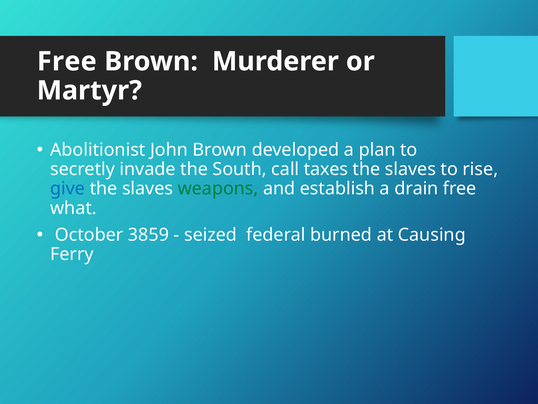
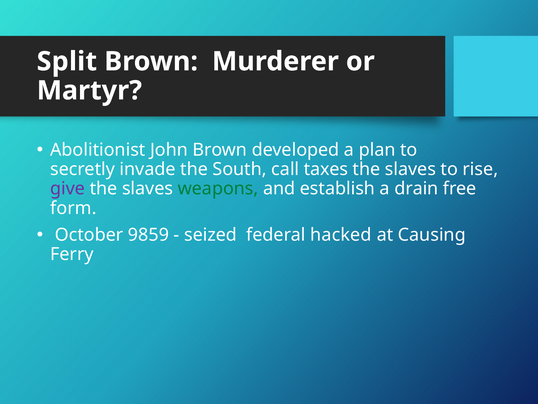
Free: Free -> Split (67, 61)
give colour: blue -> purple (68, 188)
what: what -> form (73, 208)
3859: 3859 -> 9859 (148, 235)
burned: burned -> hacked (341, 235)
